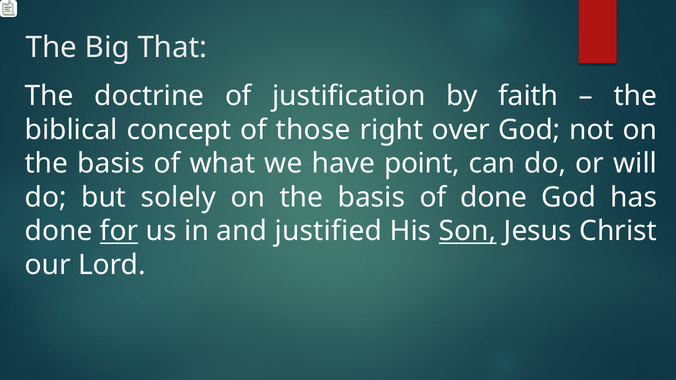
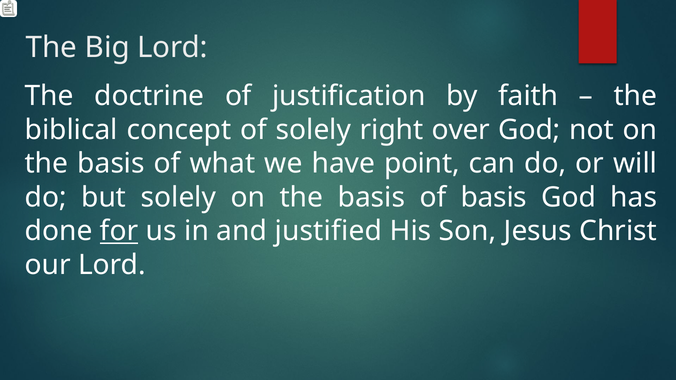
Big That: That -> Lord (172, 47)
of those: those -> solely (313, 130)
of done: done -> basis (494, 197)
Son underline: present -> none (468, 231)
